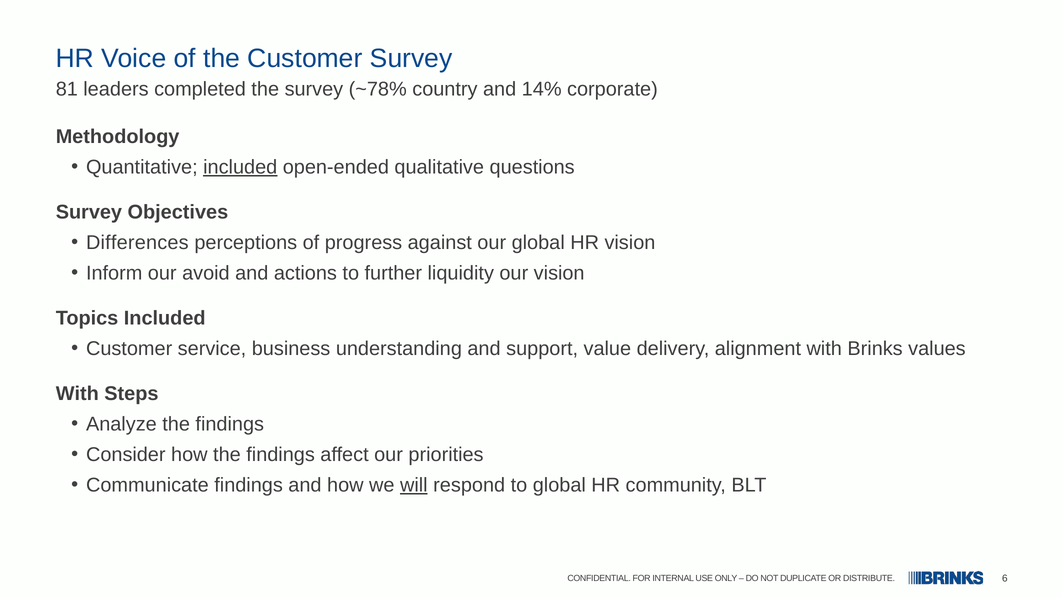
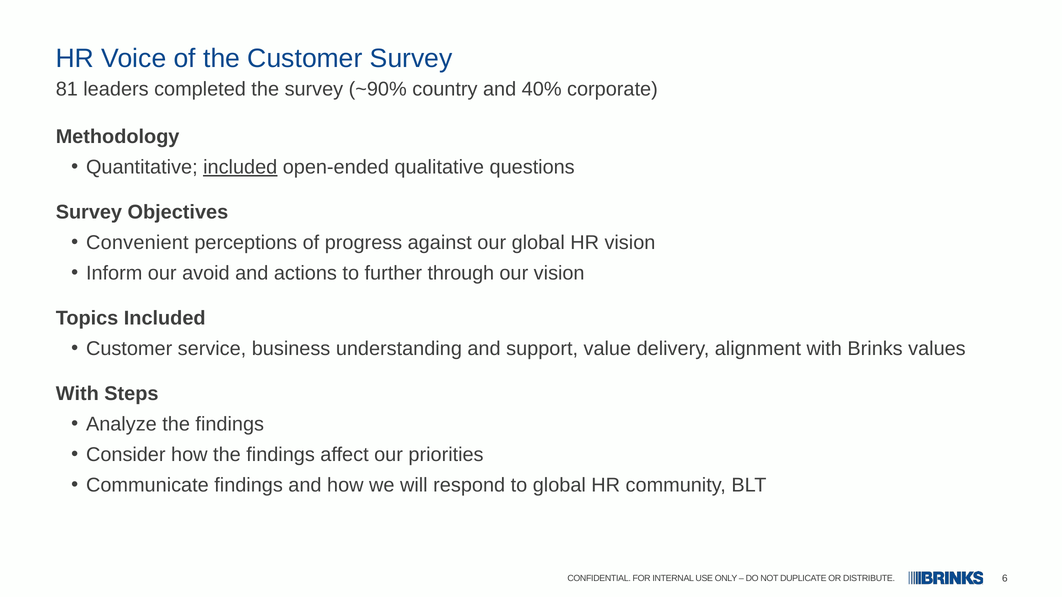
~78%: ~78% -> ~90% (378, 89)
14%: 14% -> 40% (542, 89)
Differences: Differences -> Convenient (137, 243)
liquidity: liquidity -> through (461, 273)
will underline: present -> none (414, 485)
